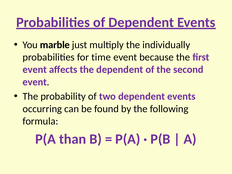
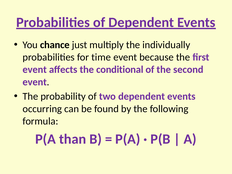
marble: marble -> chance (55, 45)
the dependent: dependent -> conditional (120, 70)
